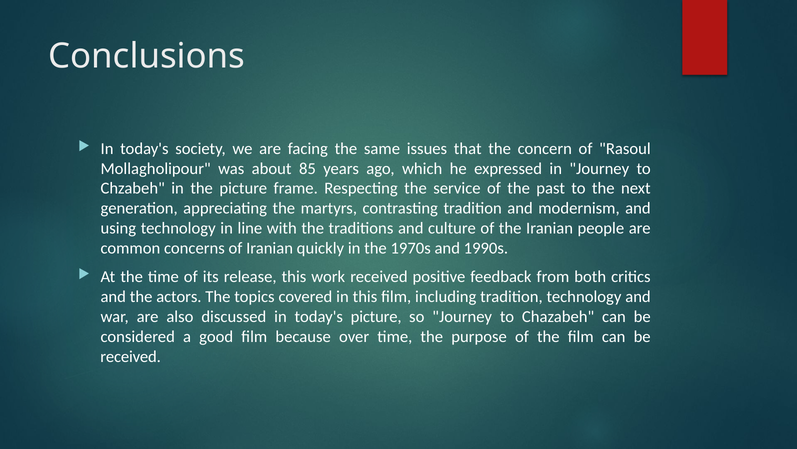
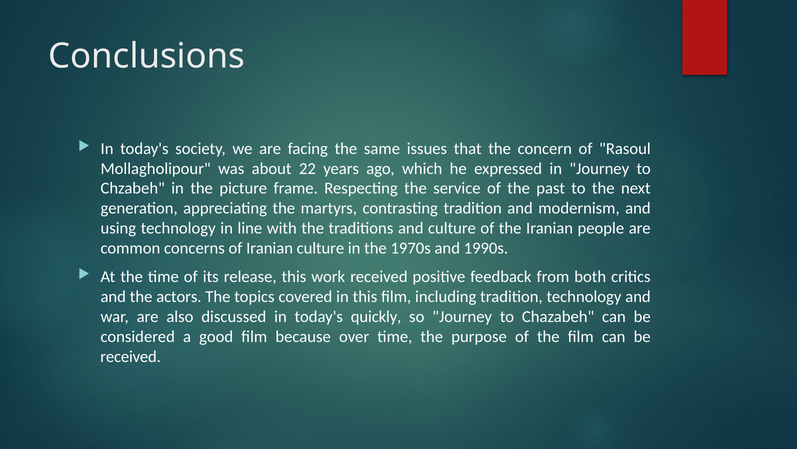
85: 85 -> 22 (307, 168)
Iranian quickly: quickly -> culture (320, 248)
today's picture: picture -> quickly (376, 316)
